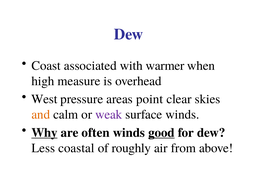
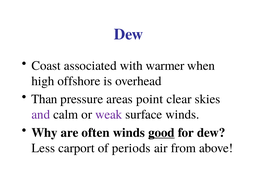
measure: measure -> offshore (79, 81)
West: West -> Than (44, 99)
and colour: orange -> purple (41, 114)
Why underline: present -> none (45, 132)
coastal: coastal -> carport (76, 148)
roughly: roughly -> periods (131, 148)
